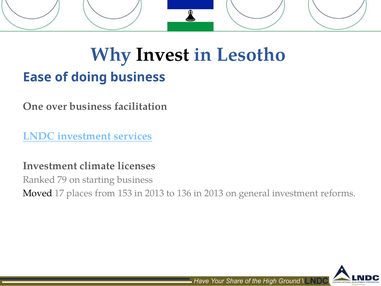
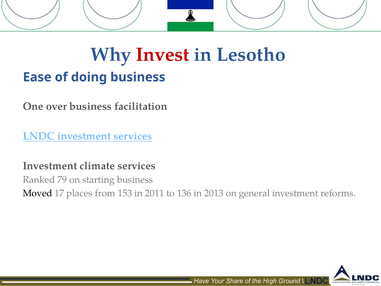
Invest colour: black -> red (163, 55)
climate licenses: licenses -> services (137, 166)
153 in 2013: 2013 -> 2011 (155, 193)
